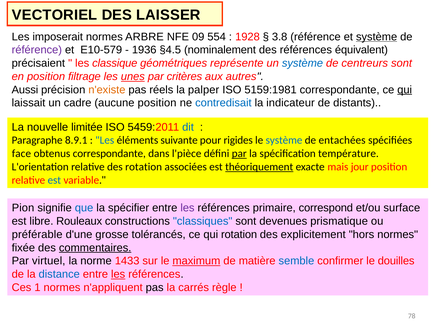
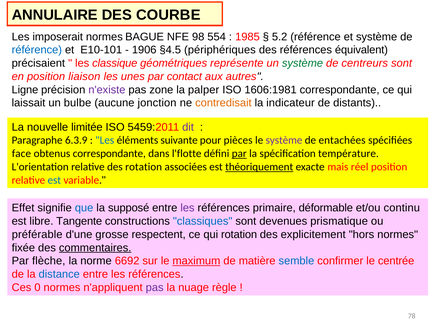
VECTORIEL: VECTORIEL -> ANNULAIRE (55, 15)
LAISSER: LAISSER -> COURBE (168, 15)
ARBRE: ARBRE -> BAGUE (145, 37)
09: 09 -> 98 (198, 37)
1928: 1928 -> 1985 (247, 37)
3.8: 3.8 -> 5.2 (280, 37)
système underline: present -> none (377, 37)
référence colour: purple -> blue (37, 50)
E10-579: E10-579 -> E10-101 (101, 50)
1936: 1936 -> 1906 (144, 50)
nominalement: nominalement -> périphériques (220, 50)
système colour: blue -> green (302, 63)
filtrage: filtrage -> liaison (84, 77)
unes underline: present -> none (133, 77)
critères: critères -> contact (184, 77)
Aussi: Aussi -> Ligne (25, 90)
n'existe colour: orange -> purple (107, 90)
réels: réels -> zone (161, 90)
5159:1981: 5159:1981 -> 1606:1981 (271, 90)
qui underline: present -> none (405, 90)
cadre: cadre -> bulbe (78, 103)
aucune position: position -> jonction (157, 103)
contredisait colour: blue -> orange (223, 103)
dit colour: blue -> purple (188, 127)
8.9.1: 8.9.1 -> 6.3.9 (76, 141)
rigides: rigides -> pièces (238, 141)
système colour: blue -> purple (284, 141)
l'pièce: l'pièce -> l'flotte (187, 154)
jour: jour -> réel (360, 167)
Pion: Pion -> Effet (23, 208)
spécifier: spécifier -> supposé (129, 208)
correspond: correspond -> déformable (326, 208)
surface: surface -> continu (402, 208)
Rouleaux: Rouleaux -> Tangente (79, 222)
tolérancés: tolérancés -> respectent (159, 235)
virtuel: virtuel -> flèche (49, 261)
1433: 1433 -> 6692 (127, 261)
douilles: douilles -> centrée (396, 261)
les underline: present -> none (118, 275)
1: 1 -> 0 (37, 288)
pas colour: black -> purple (155, 288)
carrés: carrés -> nuage (194, 288)
